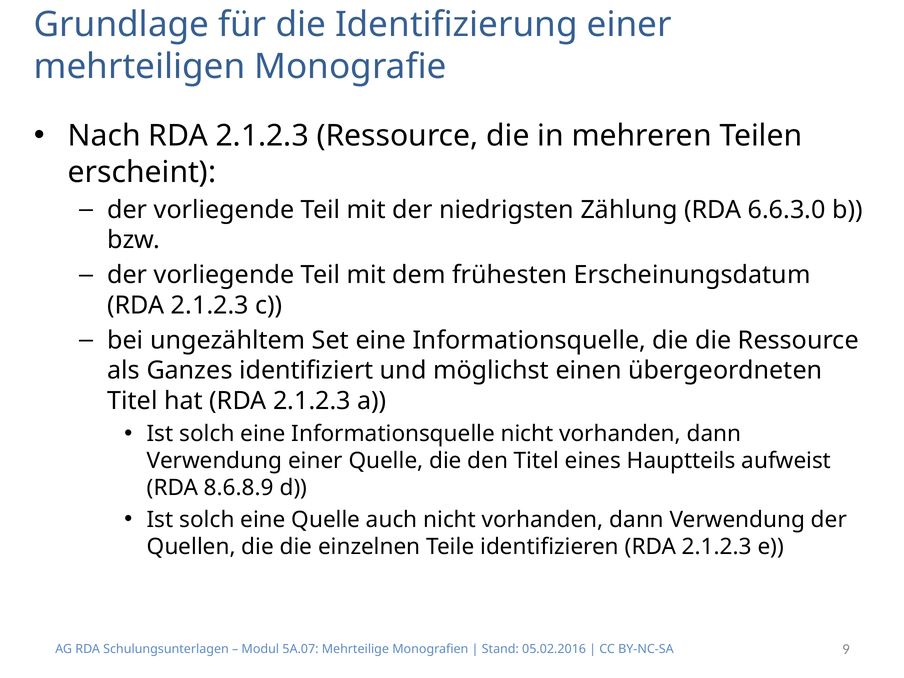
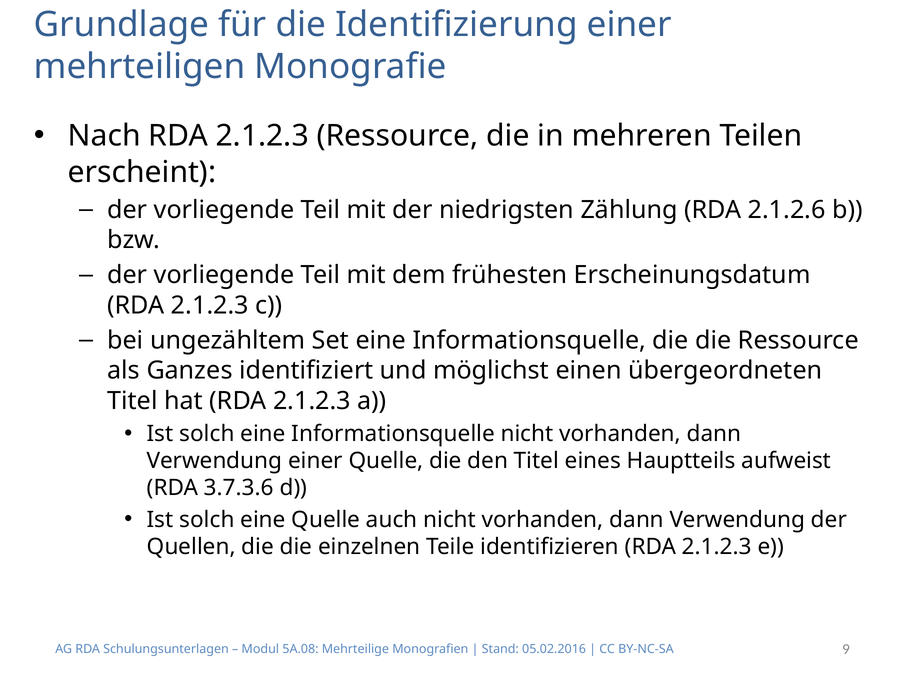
6.6.3.0: 6.6.3.0 -> 2.1.2.6 (787, 210)
8.6.8.9: 8.6.8.9 -> 3.7.3.6 (239, 488)
5A.07: 5A.07 -> 5A.08 (300, 649)
